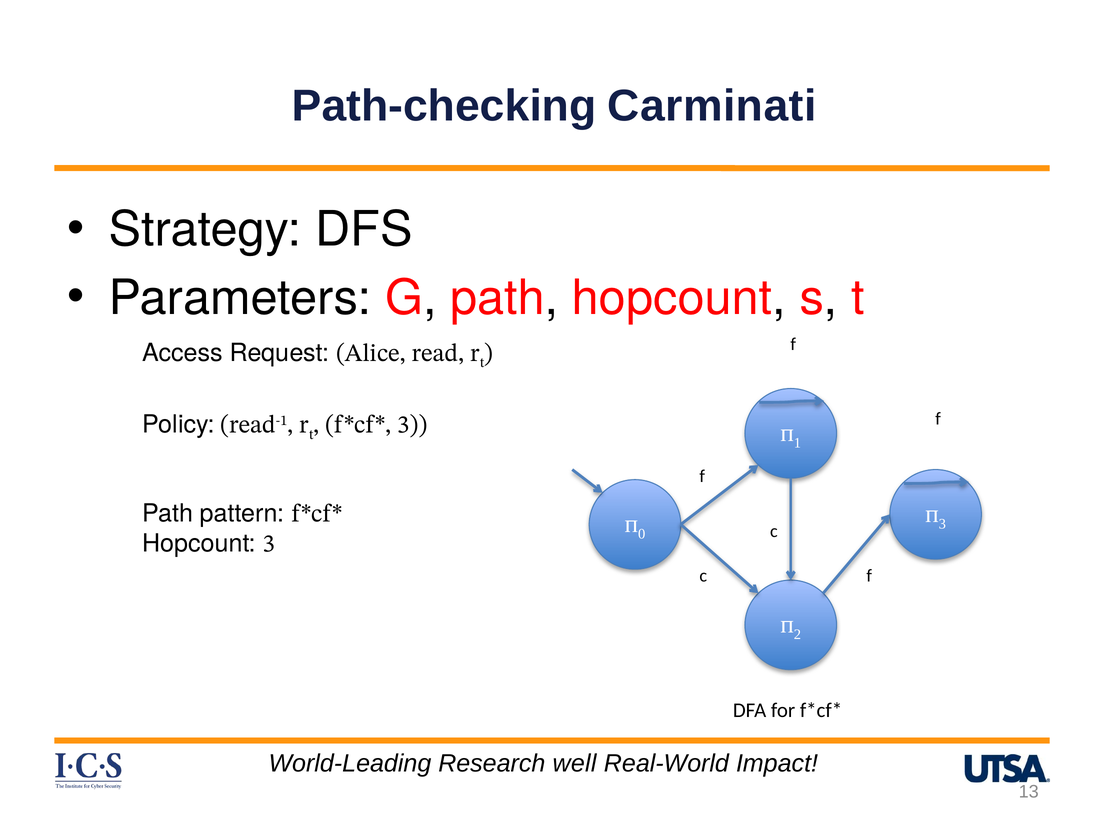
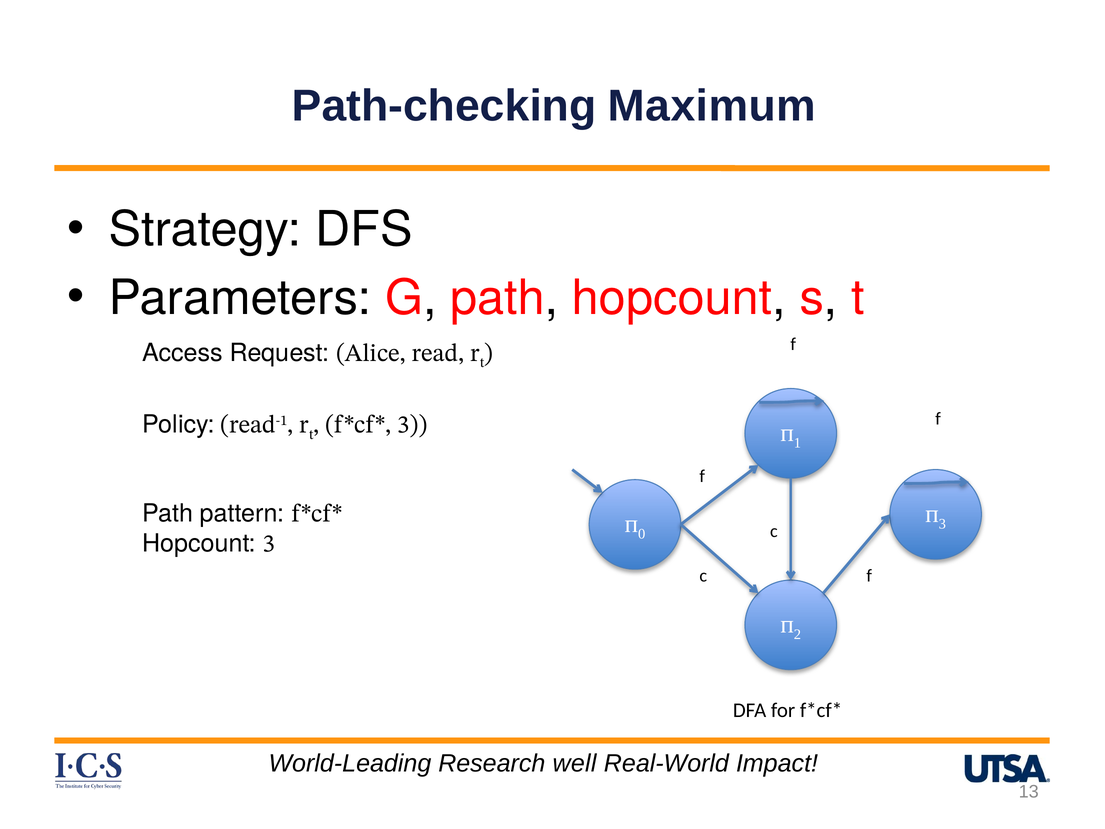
Carminati: Carminati -> Maximum (712, 106)
